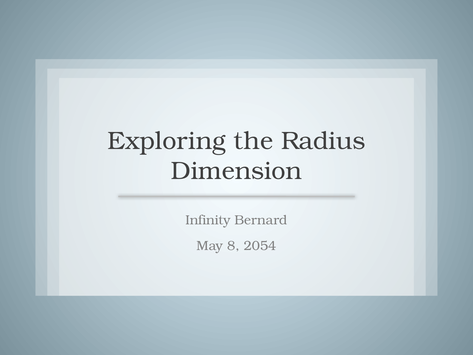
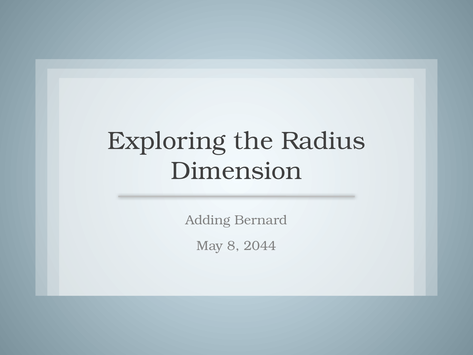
Infinity: Infinity -> Adding (208, 220)
2054: 2054 -> 2044 (260, 246)
